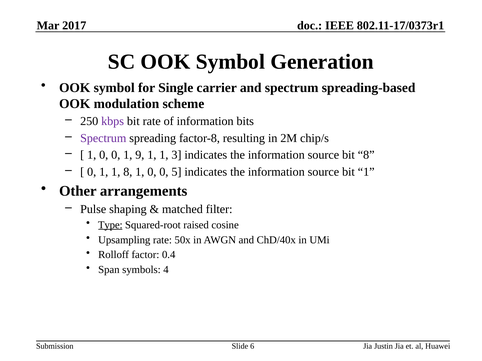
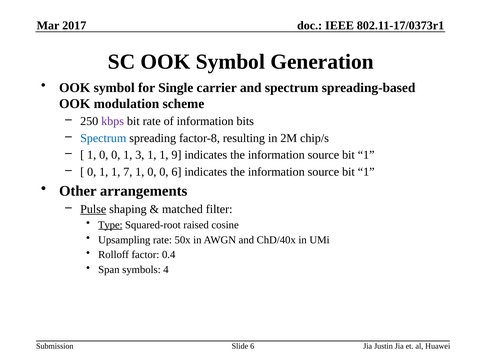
Spectrum colour: purple -> blue (103, 138)
9: 9 -> 3 (140, 155)
3: 3 -> 9 (176, 155)
8: 8 -> 1 (366, 155)
1 8: 8 -> 7 (128, 172)
0 5: 5 -> 6 (176, 172)
Pulse underline: none -> present (93, 209)
